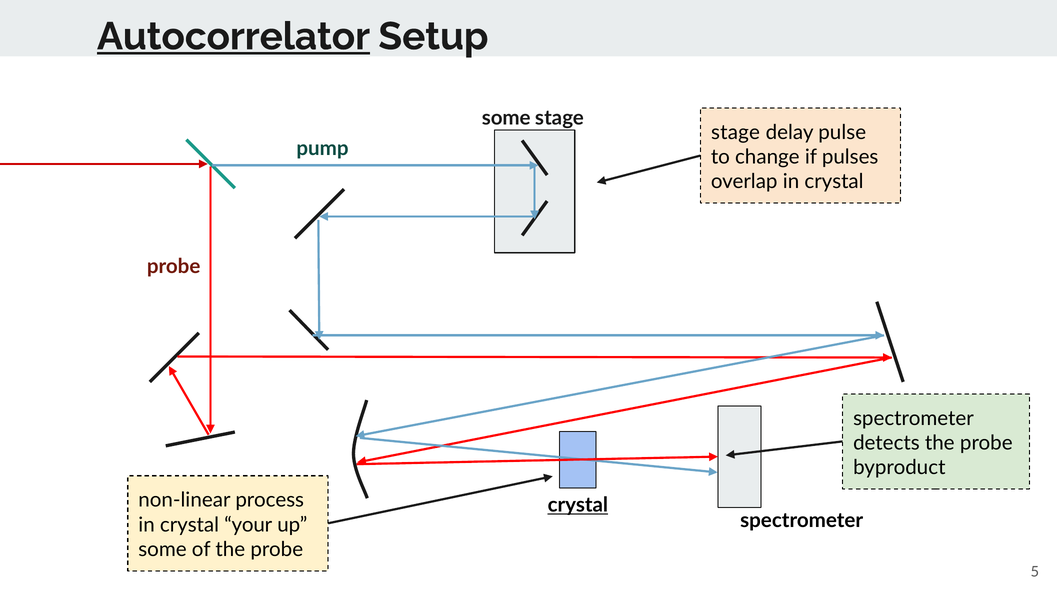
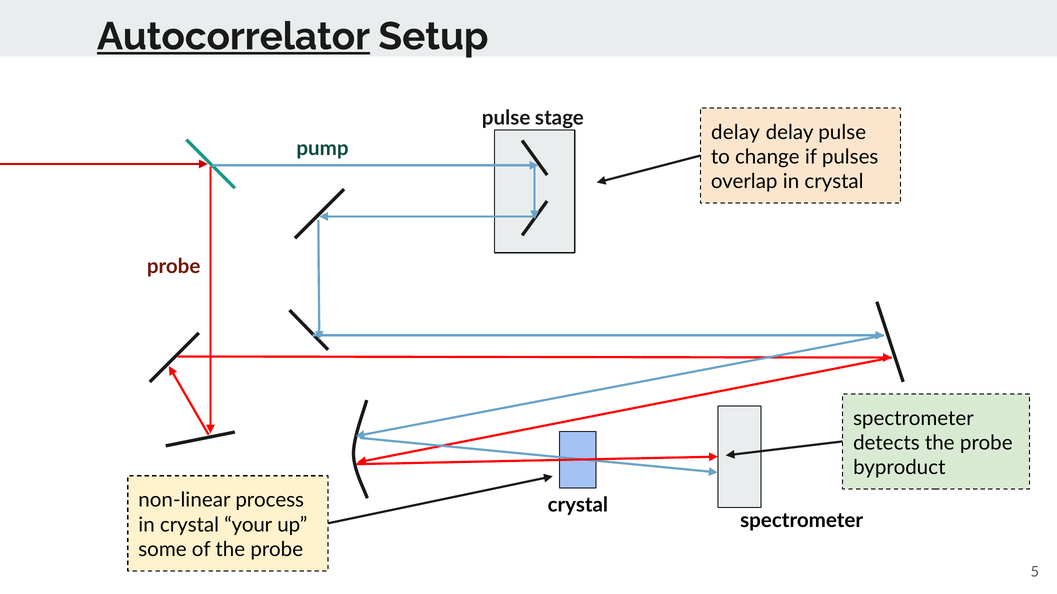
some: some -> pulse (506, 118)
stage: stage -> delay (736, 133)
crystal underline: present -> none (578, 506)
